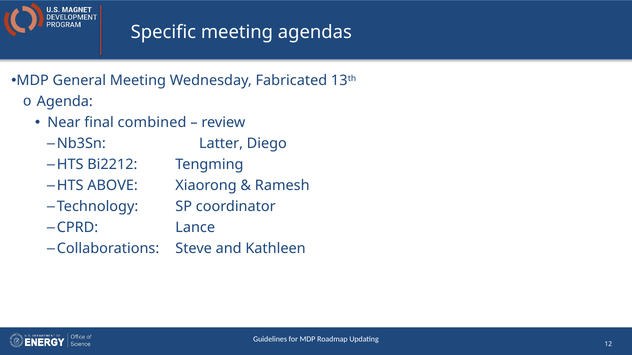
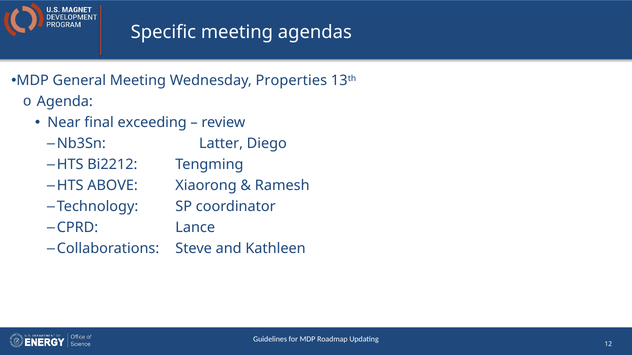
Fabricated: Fabricated -> Properties (291, 81)
combined: combined -> exceeding (152, 123)
